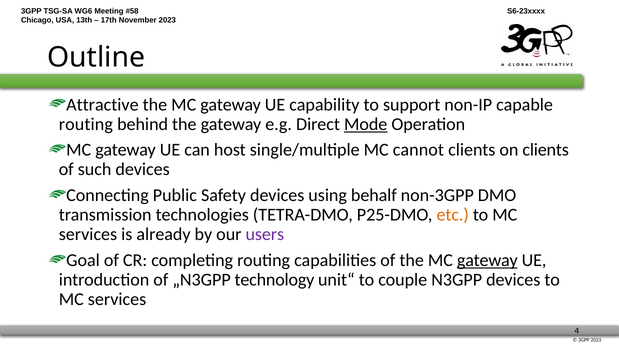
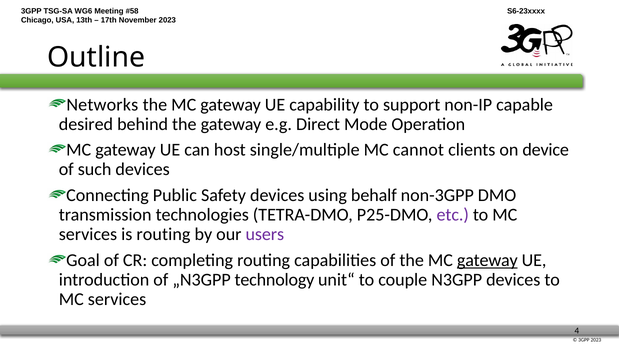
Attractive: Attractive -> Networks (102, 105)
routing: routing -> desired (86, 124)
Mode underline: present -> none (366, 124)
on clients: clients -> device (546, 150)
etc colour: orange -> purple (453, 215)
is already: already -> routing (163, 235)
